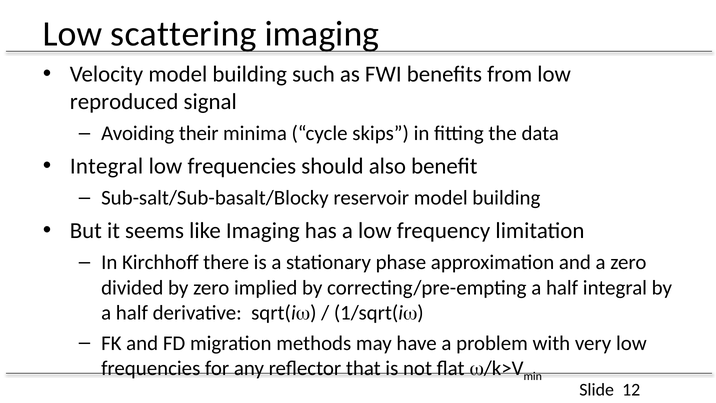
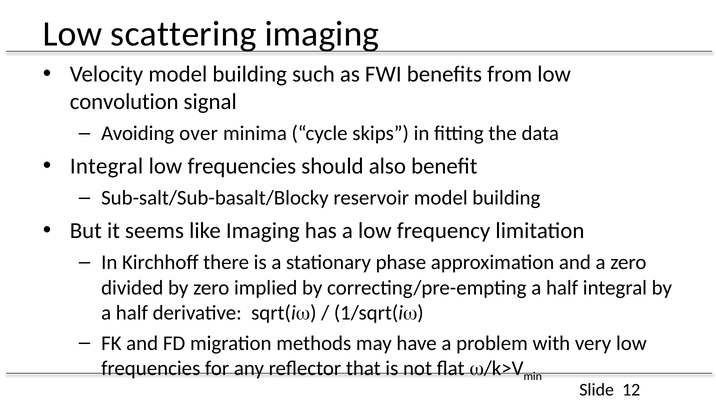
reproduced: reproduced -> convolution (124, 102)
their: their -> over (199, 134)
